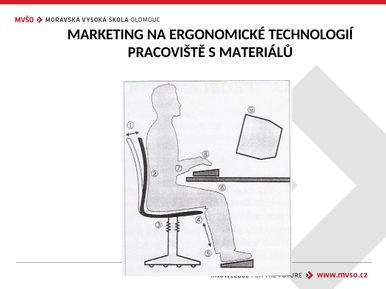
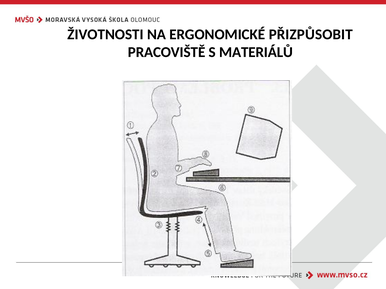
MARKETING: MARKETING -> ŽIVOTNOSTI (106, 34)
TECHNOLOGIÍ: TECHNOLOGIÍ -> PŘIZPŮSOBIT (311, 34)
